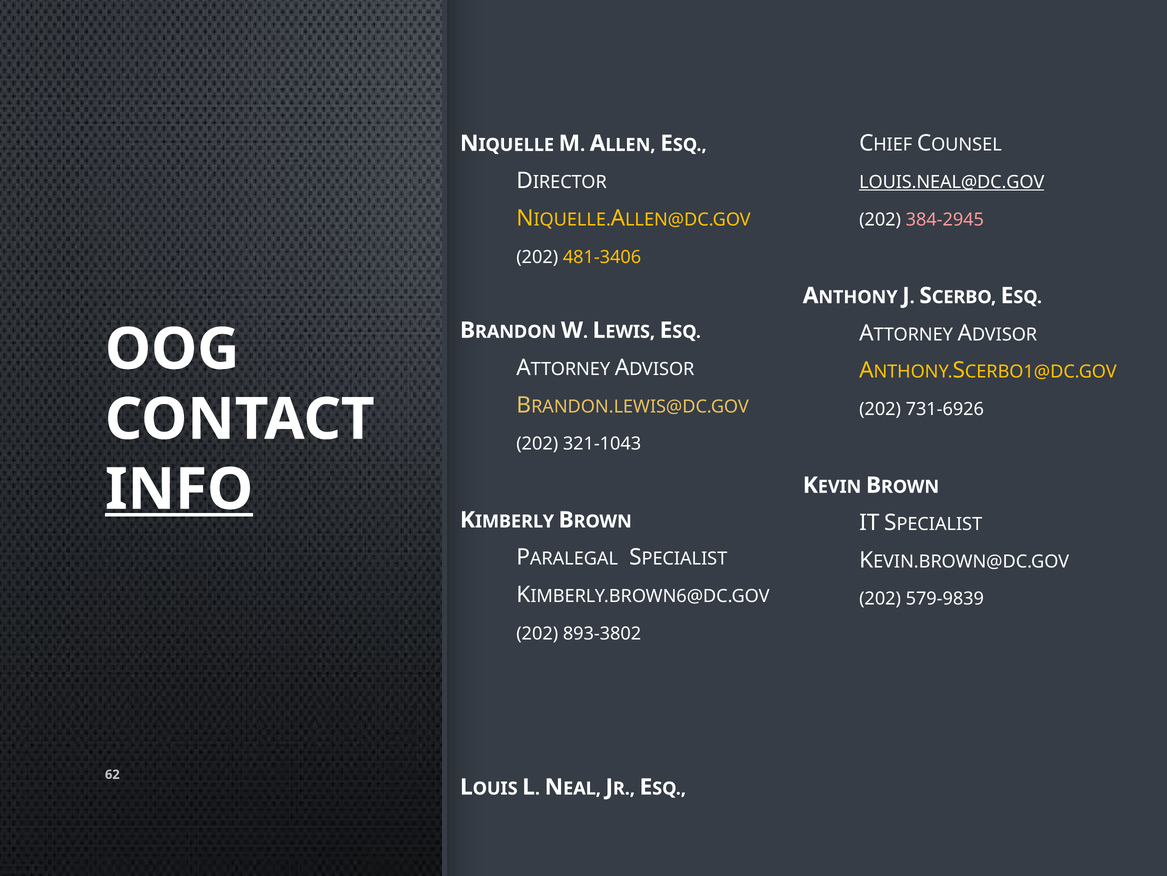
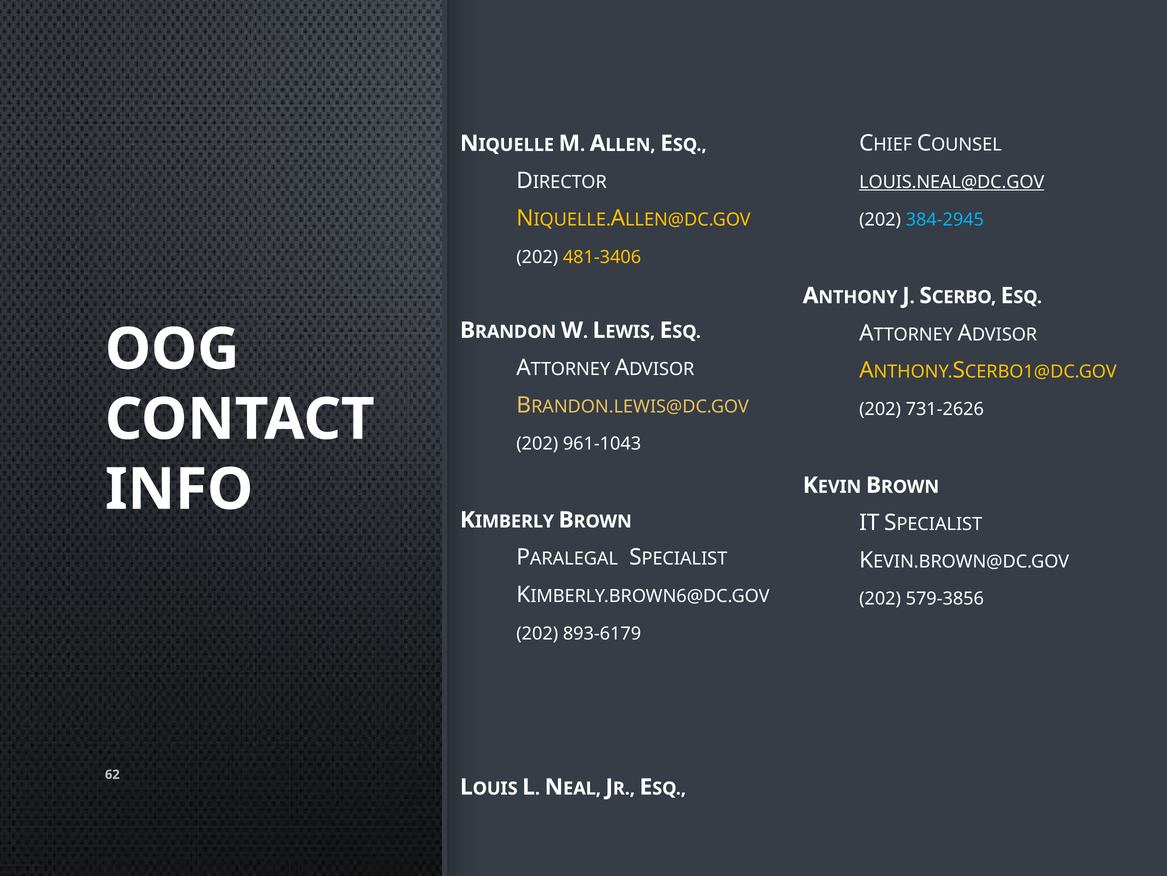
384-2945 colour: pink -> light blue (945, 219)
731-6926: 731-6926 -> 731-2626 (945, 409)
321-1043: 321-1043 -> 961-1043 (602, 444)
INFO underline: present -> none (179, 489)
579-9839: 579-9839 -> 579-3856 (945, 598)
893-3802: 893-3802 -> 893-6179 (602, 633)
